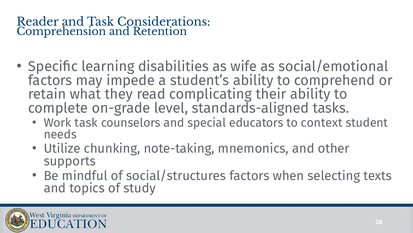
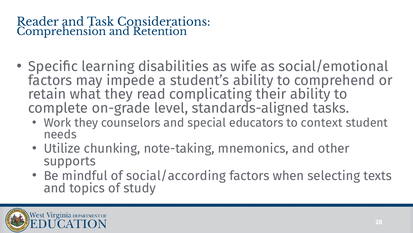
Work task: task -> they (86, 122)
social/structures: social/structures -> social/according (176, 175)
